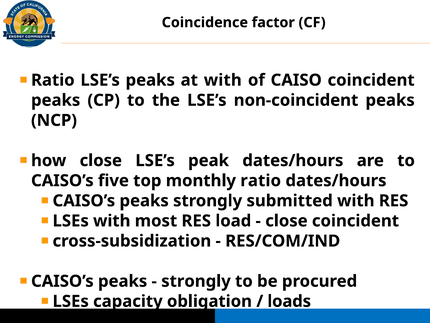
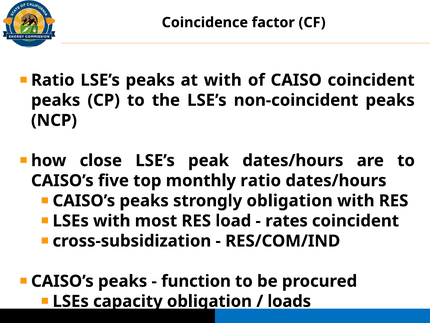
strongly submitted: submitted -> obligation (290, 200)
close: close -> rates (287, 221)
strongly: strongly -> function (196, 281)
